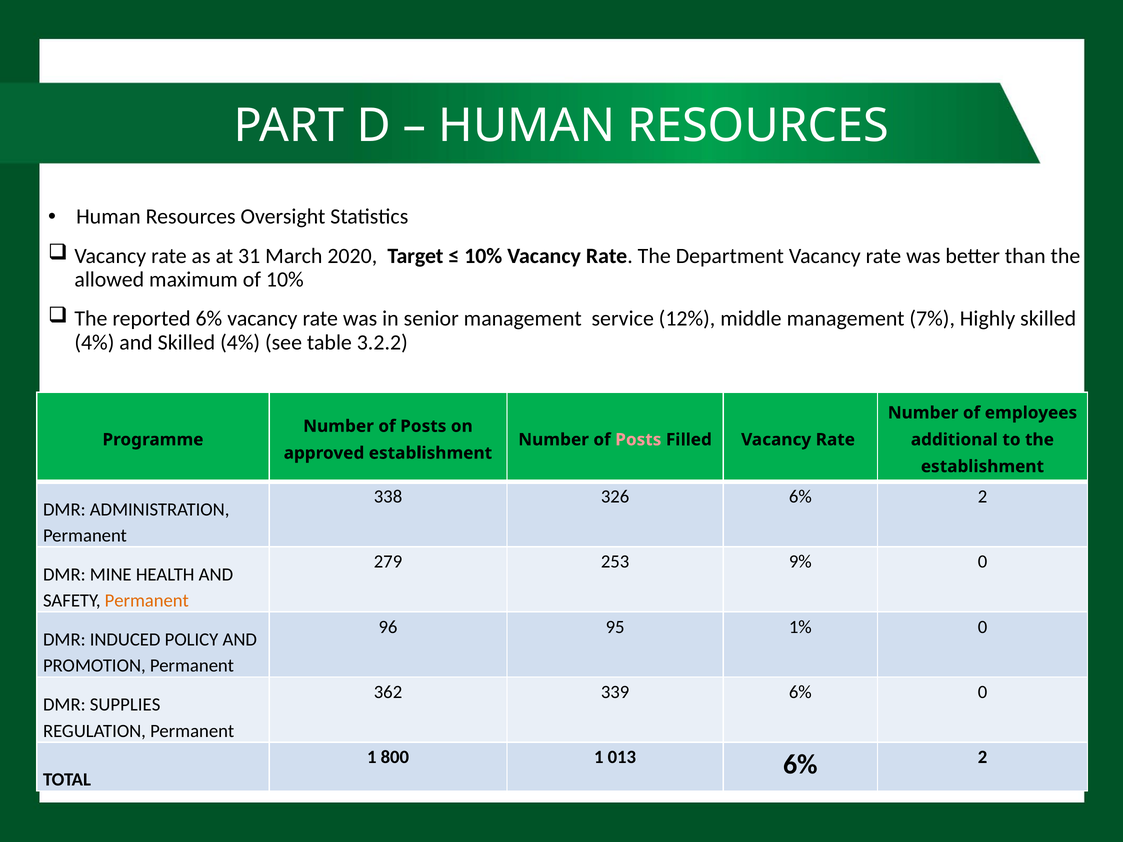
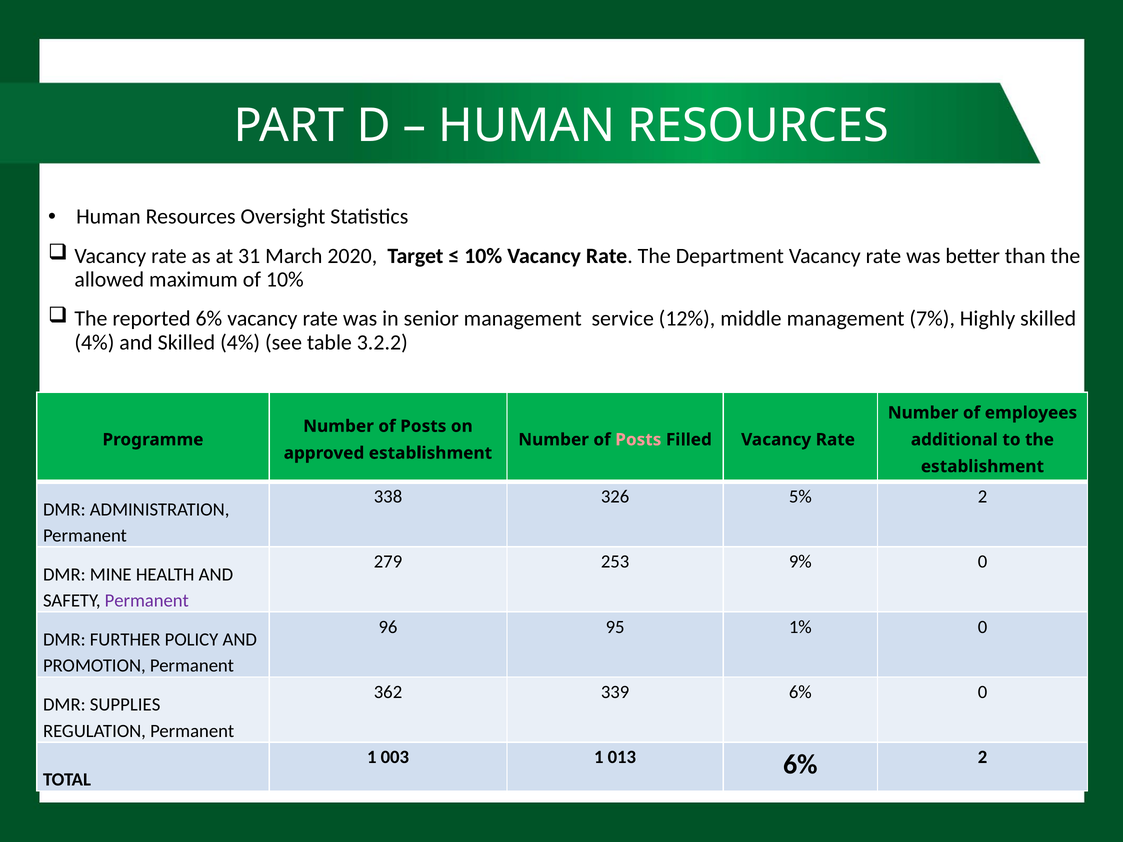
326 6%: 6% -> 5% (800, 497)
Permanent colour: orange -> purple (147, 601)
INDUCED: INDUCED -> FURTHER (125, 640)
800: 800 -> 003 (395, 757)
